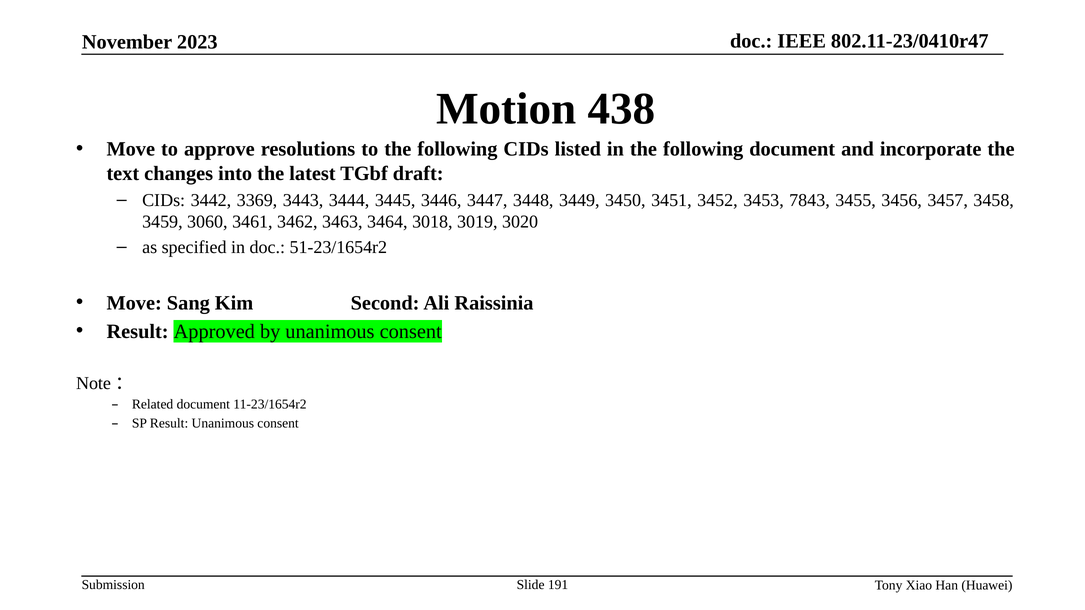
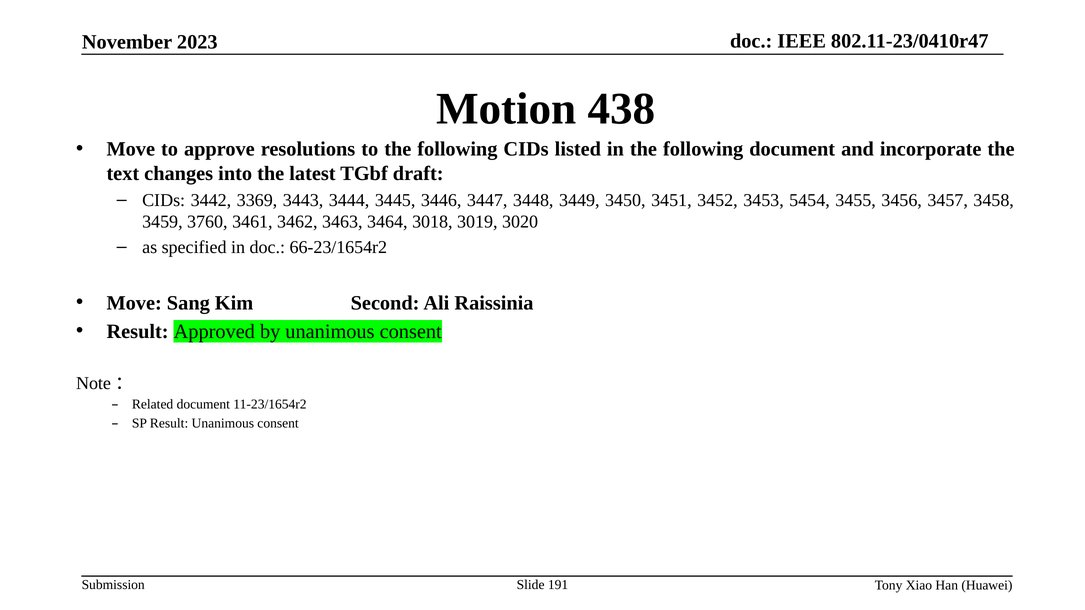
7843: 7843 -> 5454 (810, 200)
3060: 3060 -> 3760 (207, 222)
51-23/1654r2: 51-23/1654r2 -> 66-23/1654r2 (338, 247)
